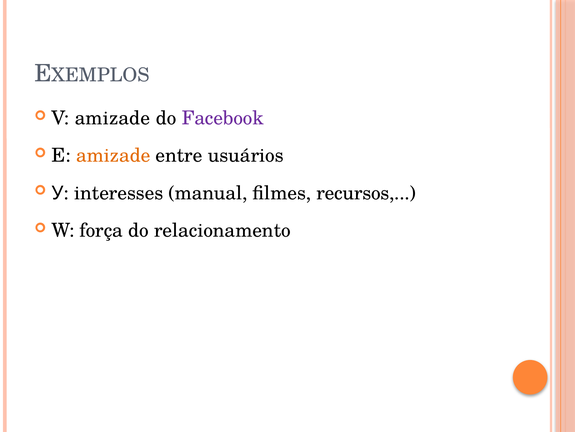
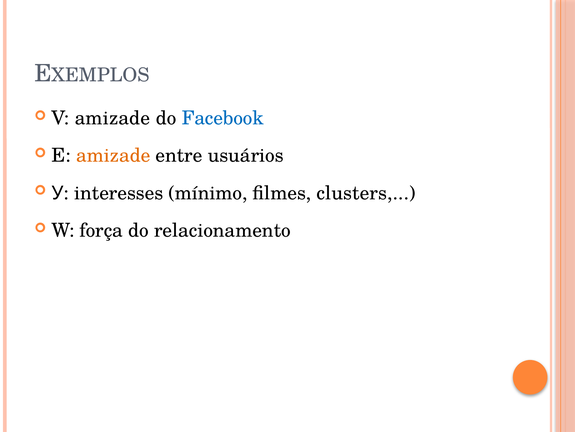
Facebook colour: purple -> blue (223, 118)
manual: manual -> mínimo (208, 193)
recursos: recursos -> clusters (366, 193)
